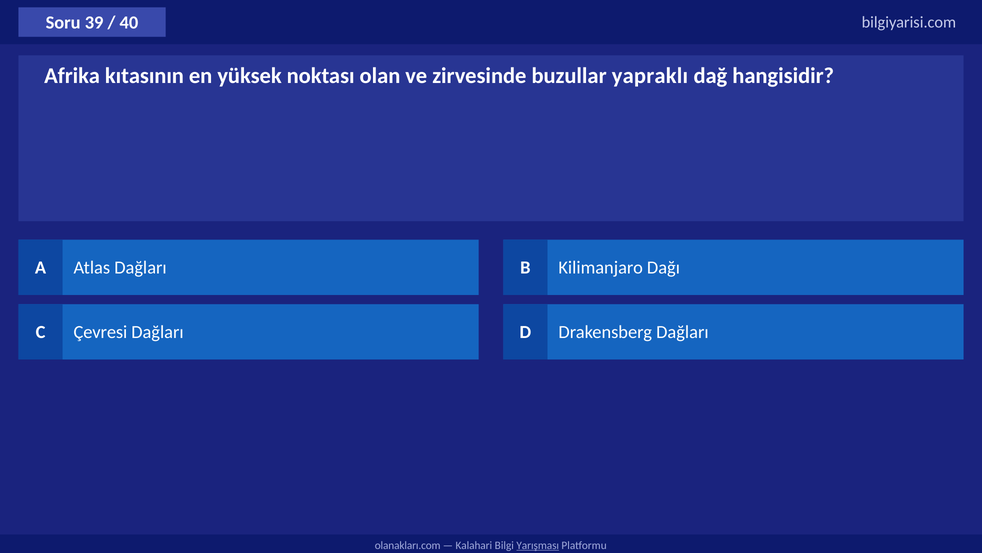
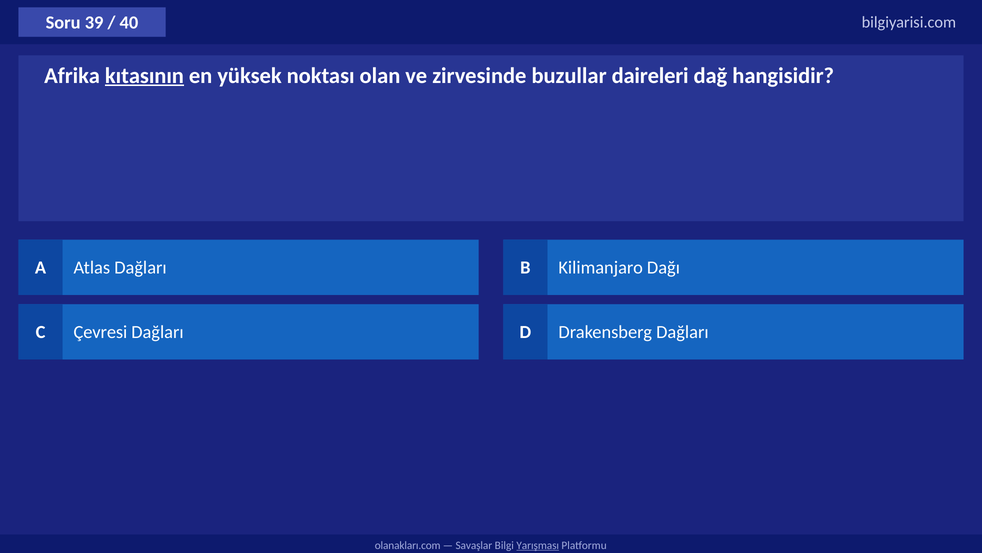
kıtasının underline: none -> present (144, 76)
yapraklı: yapraklı -> daireleri (650, 76)
Kalahari: Kalahari -> Savaşlar (474, 545)
